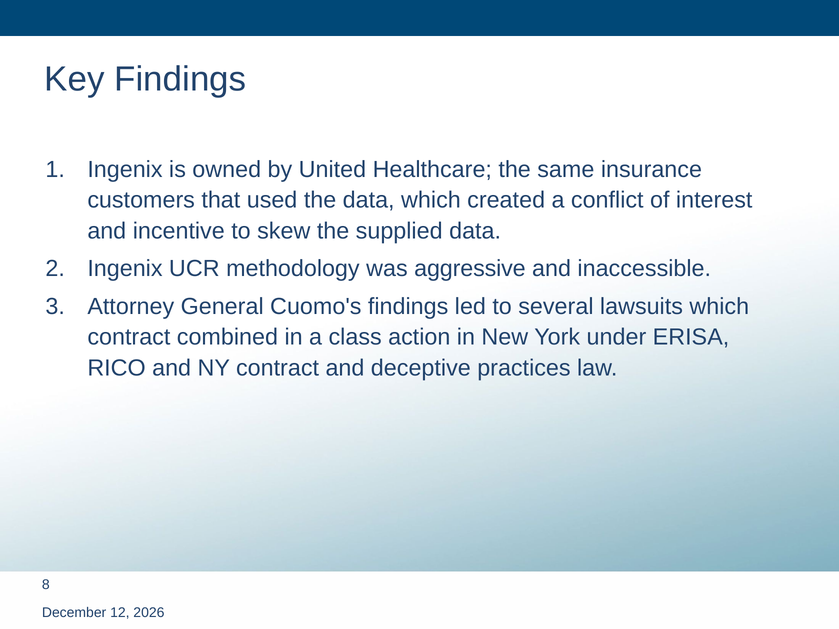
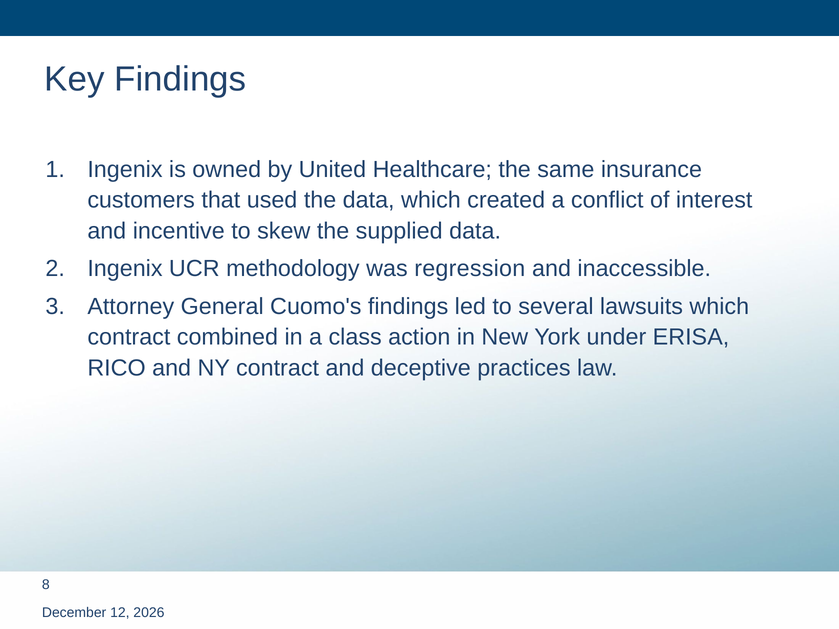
aggressive: aggressive -> regression (470, 269)
